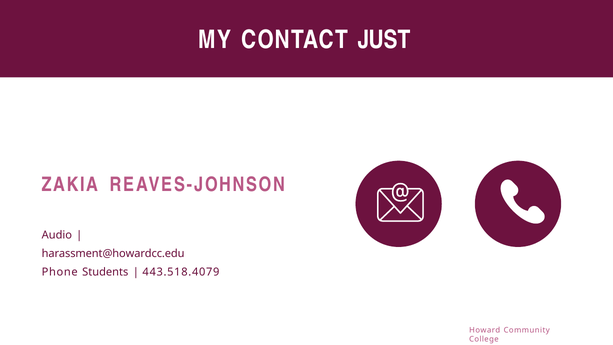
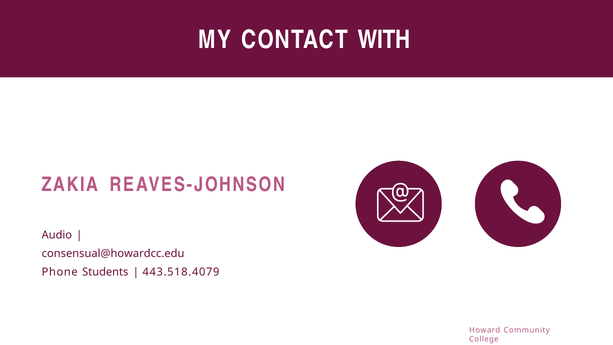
JUST: JUST -> WITH (384, 40)
harassment@howardcc.edu: harassment@howardcc.edu -> consensual@howardcc.edu (113, 253)
